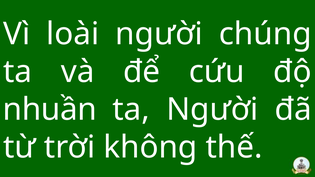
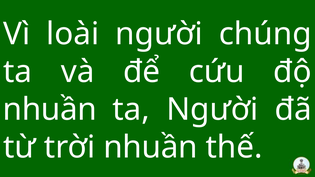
trời không: không -> nhuần (150, 147)
